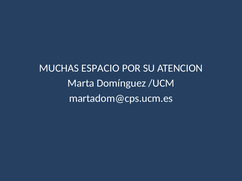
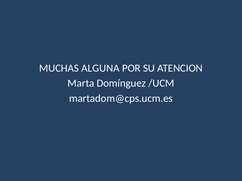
ESPACIO: ESPACIO -> ALGUNA (100, 68)
